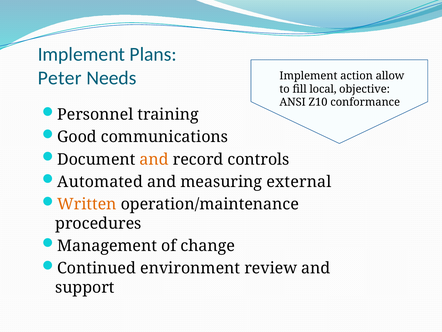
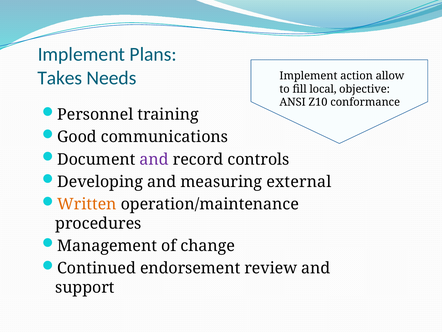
Peter: Peter -> Takes (60, 78)
and colour: orange -> purple (154, 159)
Automated: Automated -> Developing (100, 182)
environment: environment -> endorsement (190, 268)
